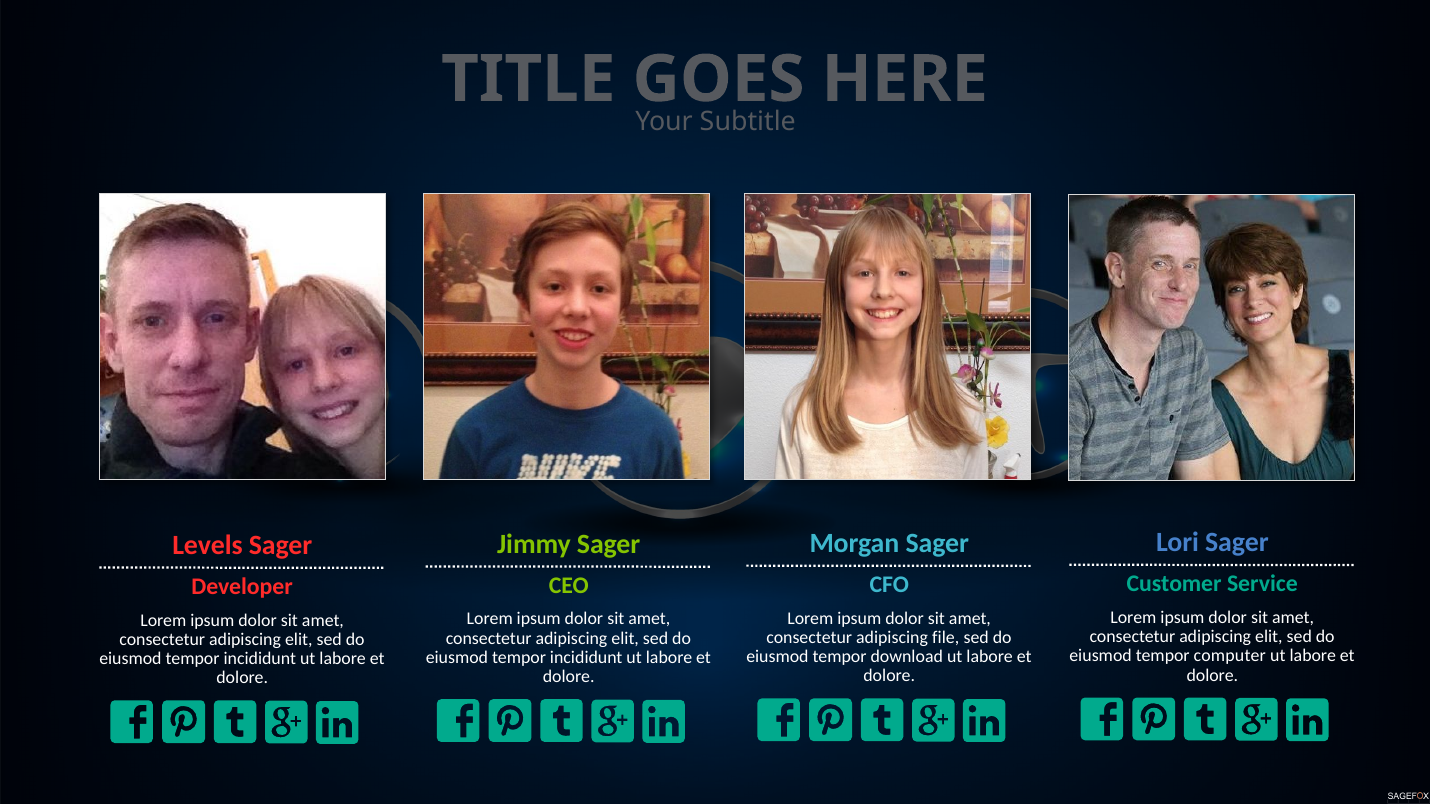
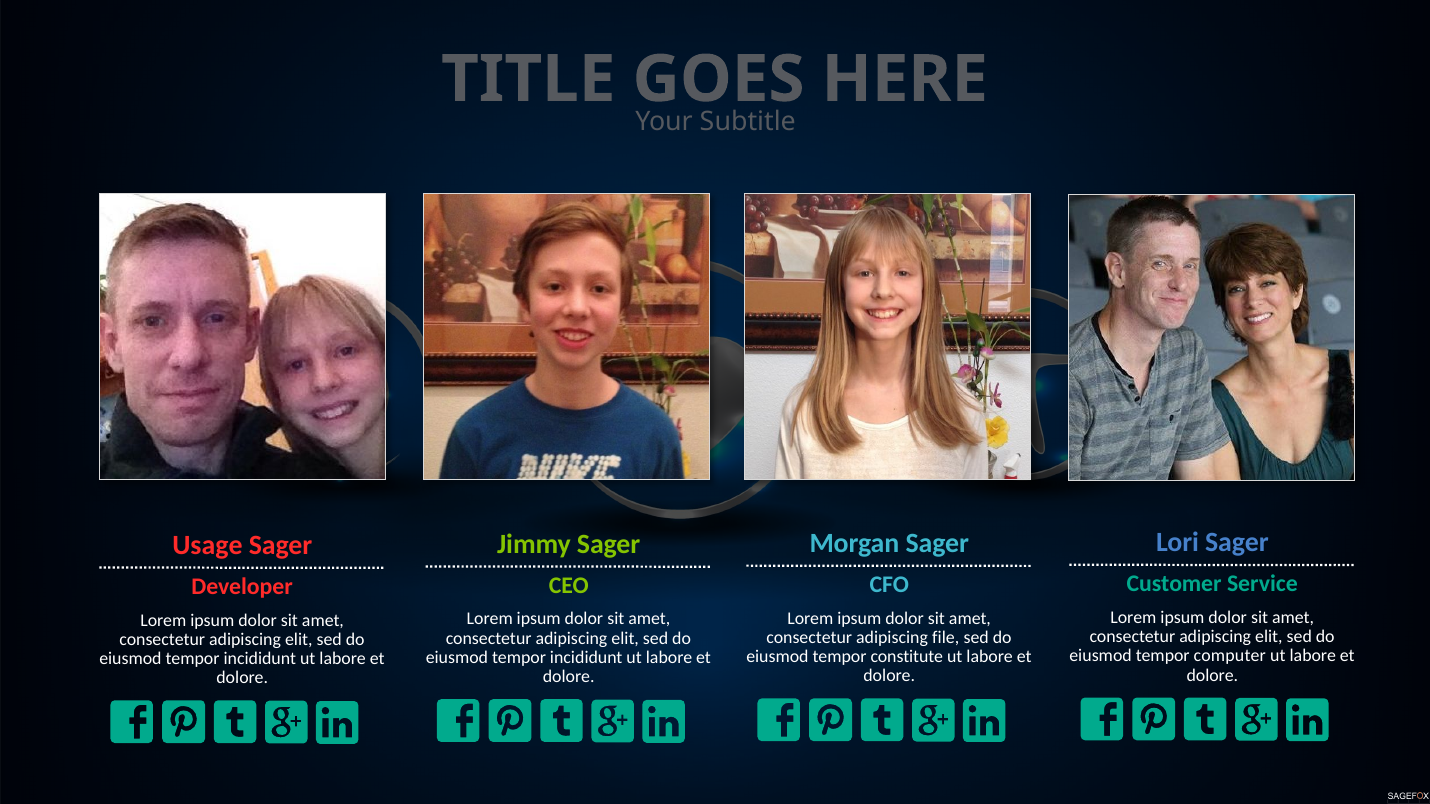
Levels: Levels -> Usage (207, 546)
download: download -> constitute (907, 657)
